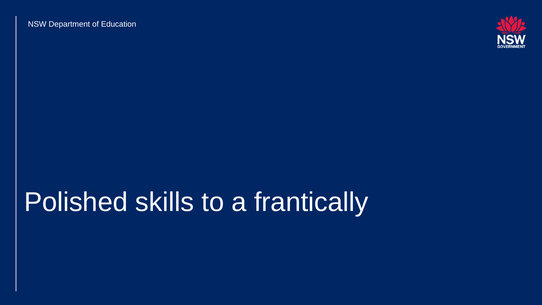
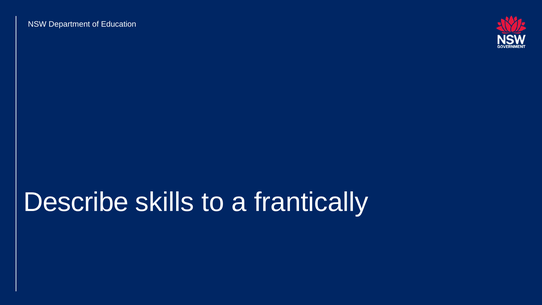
Polished: Polished -> Describe (76, 202)
